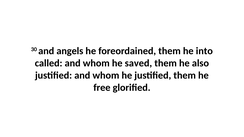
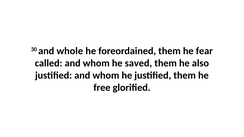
angels: angels -> whole (70, 51)
into: into -> fear (204, 51)
